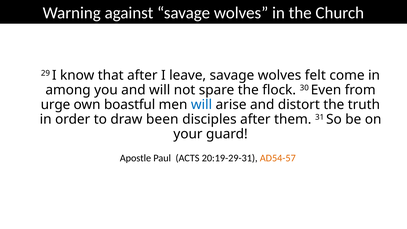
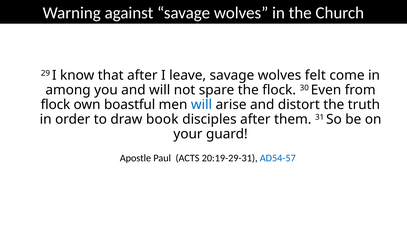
urge: urge -> flock (55, 105)
been: been -> book (162, 119)
AD54-57 colour: orange -> blue (278, 158)
